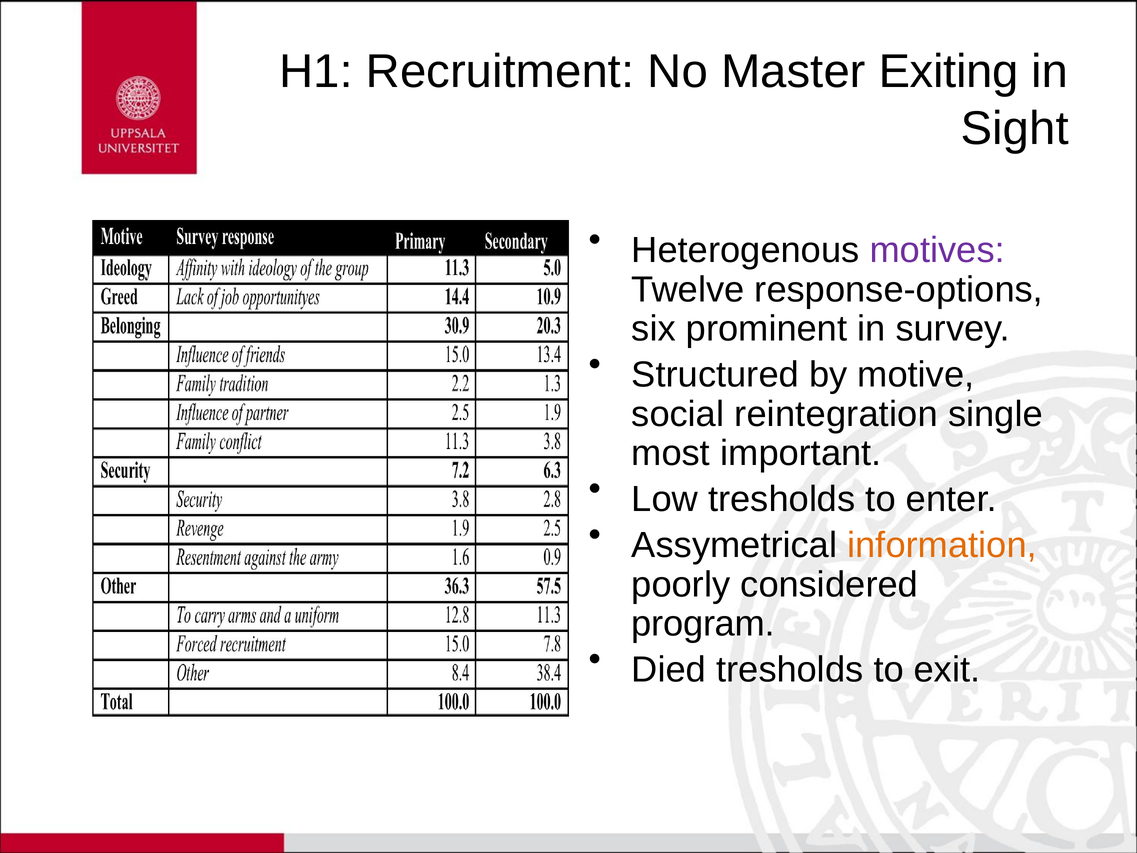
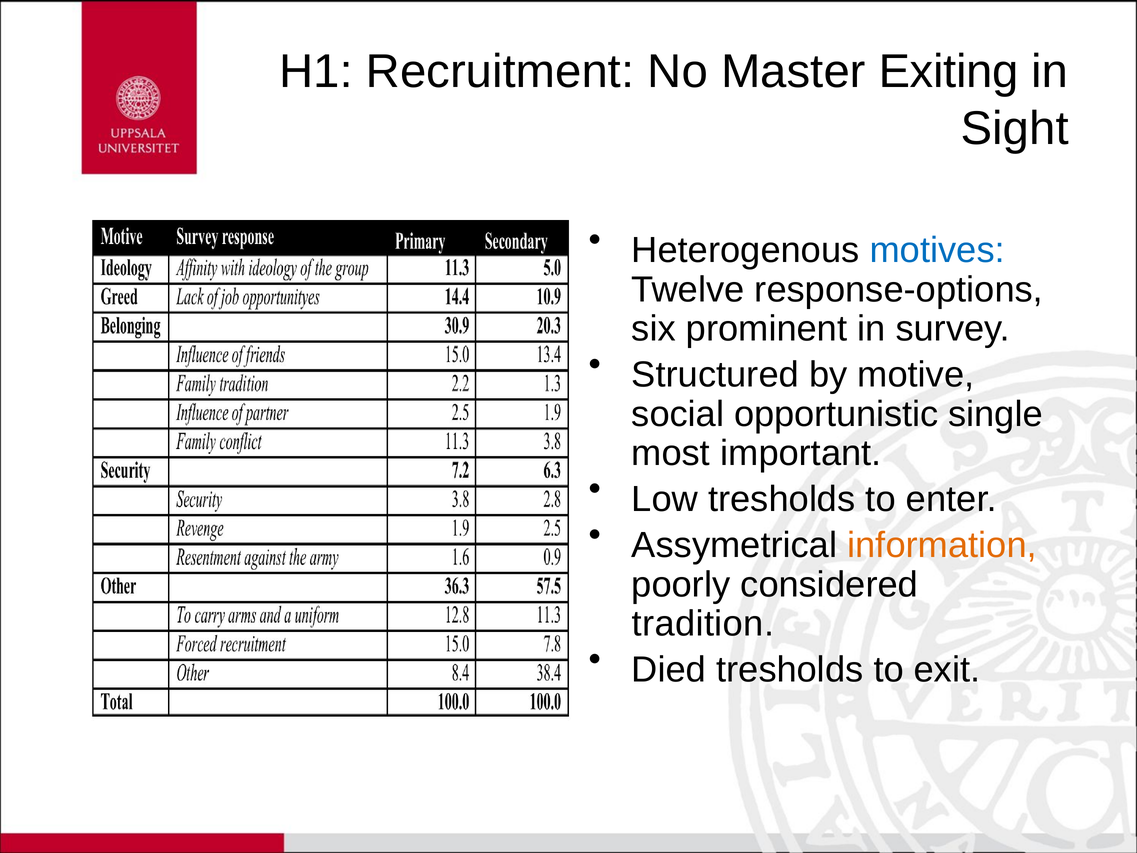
motives colour: purple -> blue (937, 250)
reintegration: reintegration -> opportunistic (836, 414)
program: program -> tradition (703, 624)
